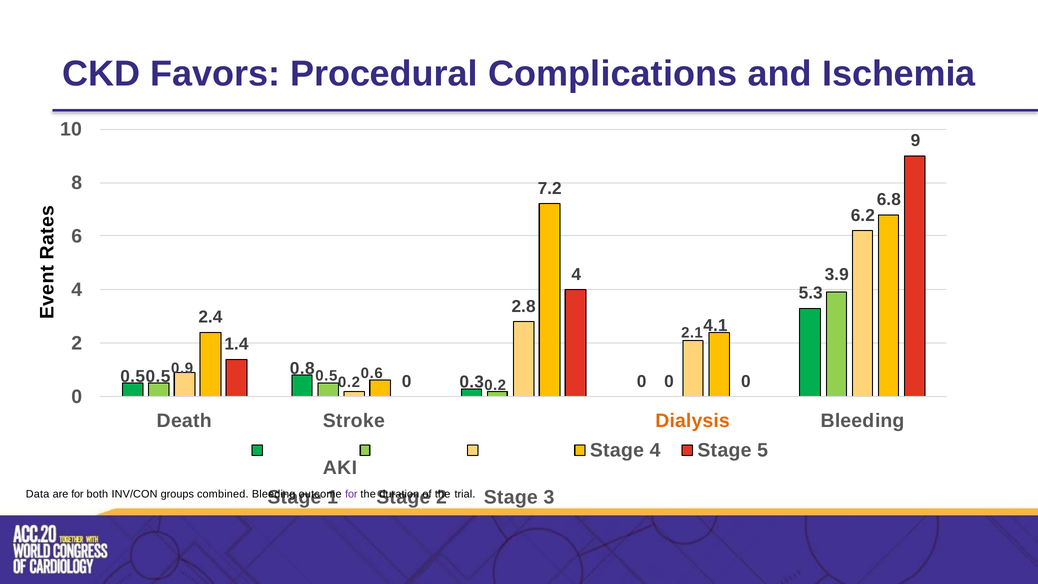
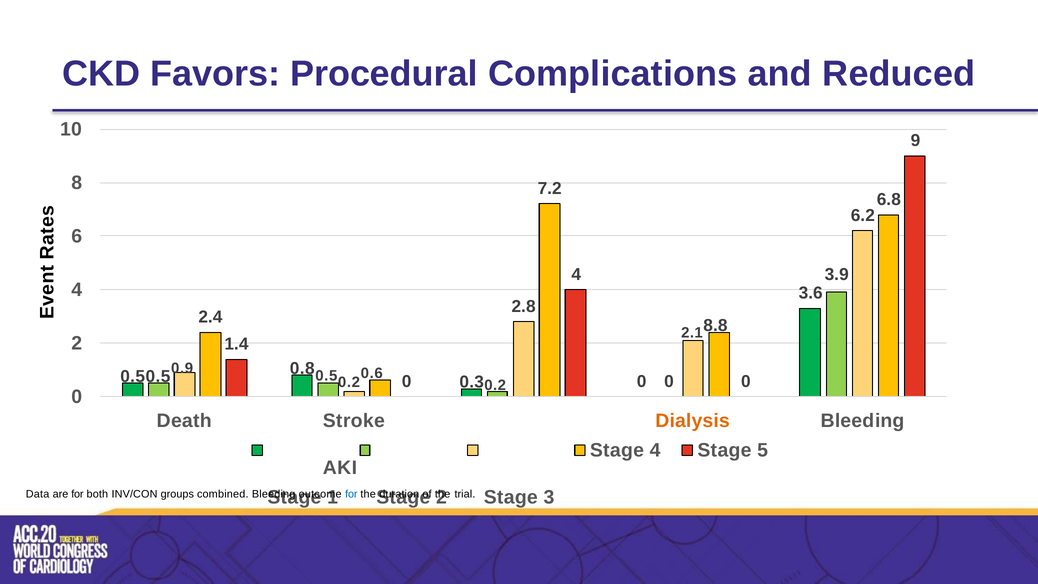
Ischemia: Ischemia -> Reduced (899, 74)
5.3: 5.3 -> 3.6 (811, 293)
4.1: 4.1 -> 8.8 (715, 326)
for colour: purple -> blue (351, 494)
